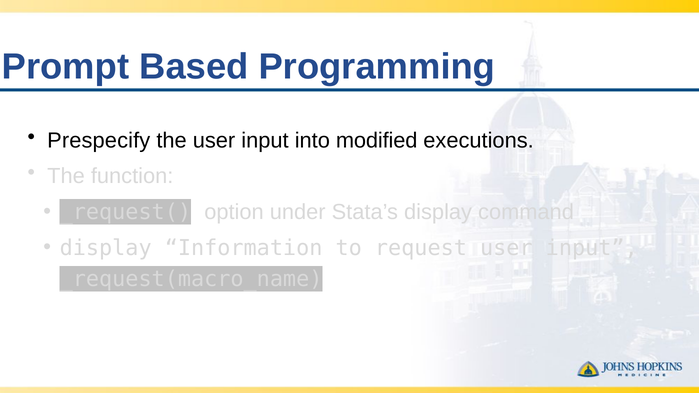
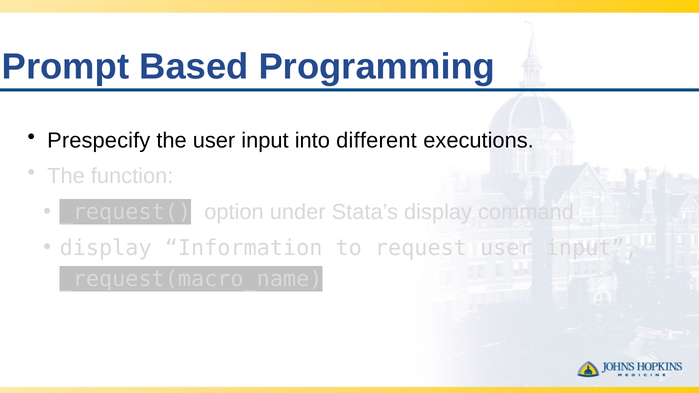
modified: modified -> different (377, 140)
